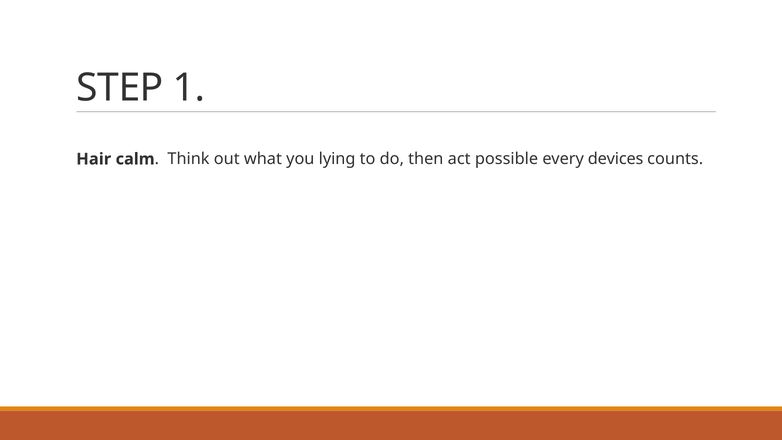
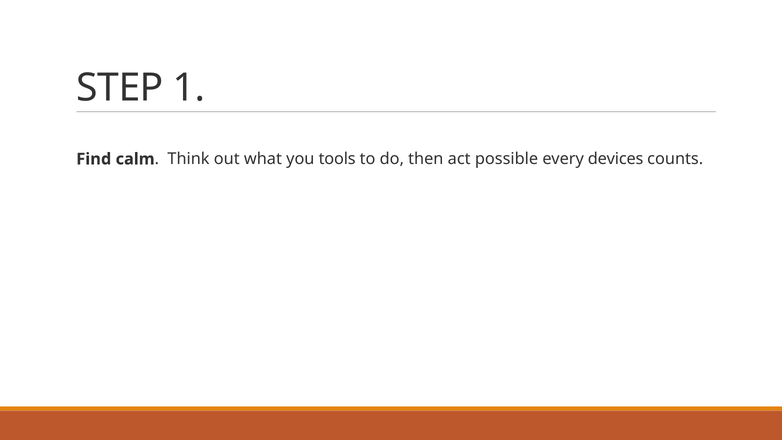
Hair: Hair -> Find (94, 159)
lying: lying -> tools (337, 159)
